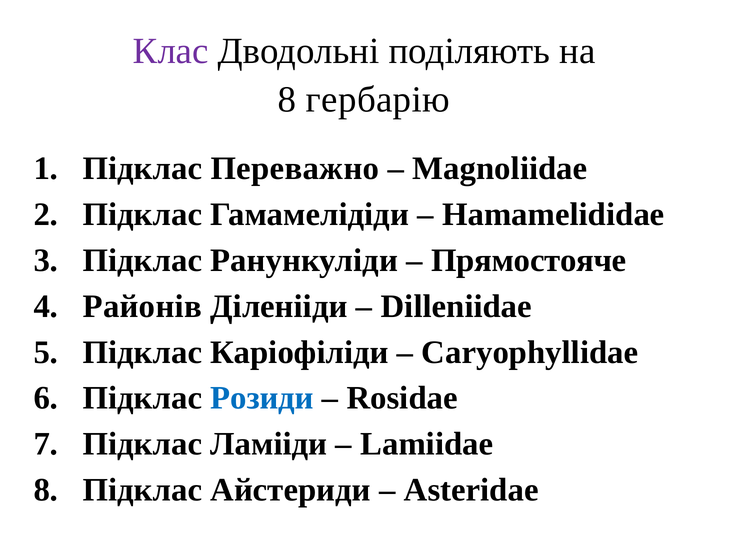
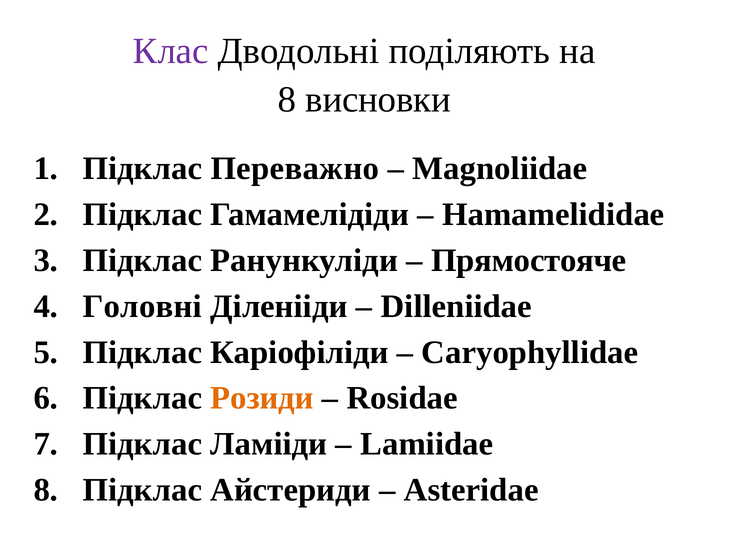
гербарію: гербарію -> висновки (378, 100)
Районів: Районів -> Головні (142, 307)
Розиди colour: blue -> orange (262, 398)
